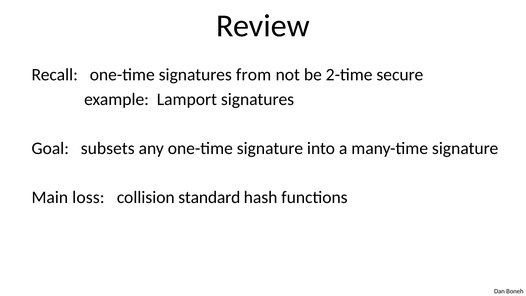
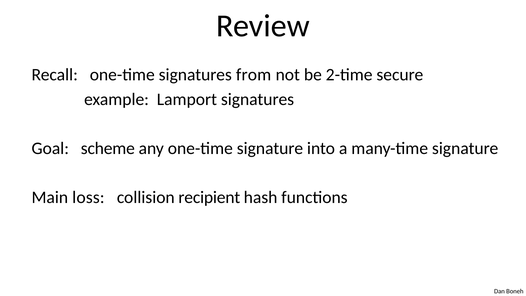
subsets: subsets -> scheme (108, 148)
standard: standard -> recipient (209, 197)
